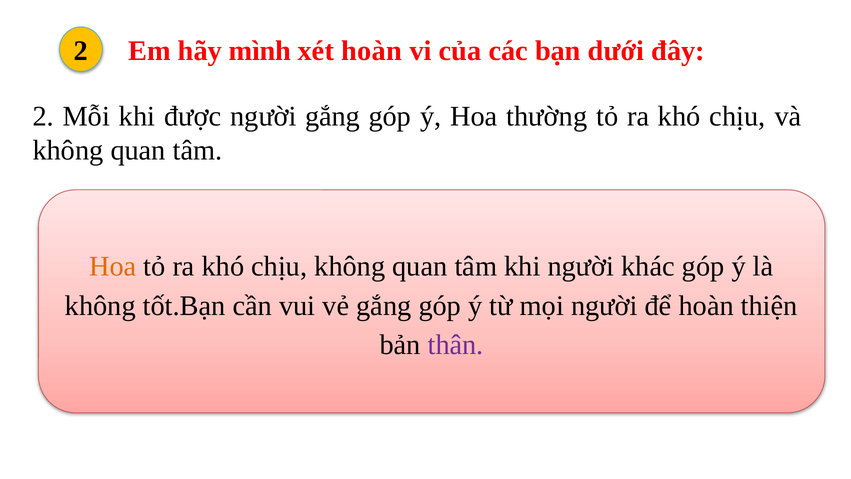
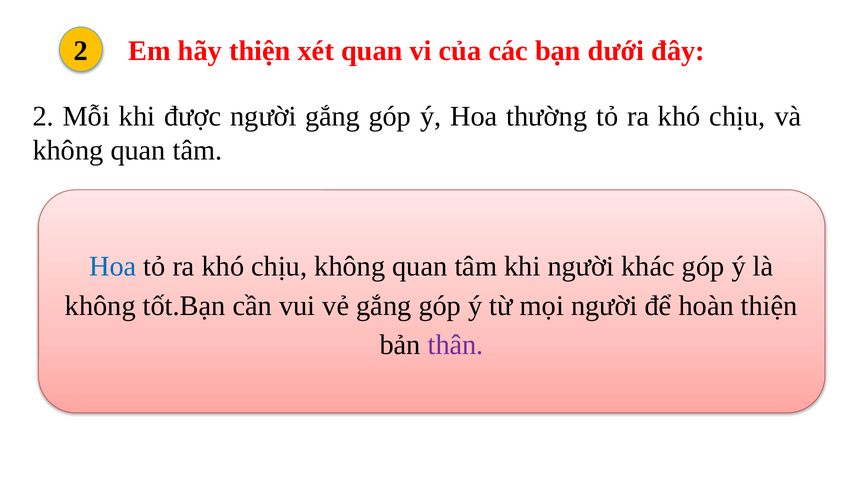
hãy mình: mình -> thiện (260, 51)
xét hoàn: hoàn -> quan (372, 51)
Hoa colour: orange -> blue (113, 266)
